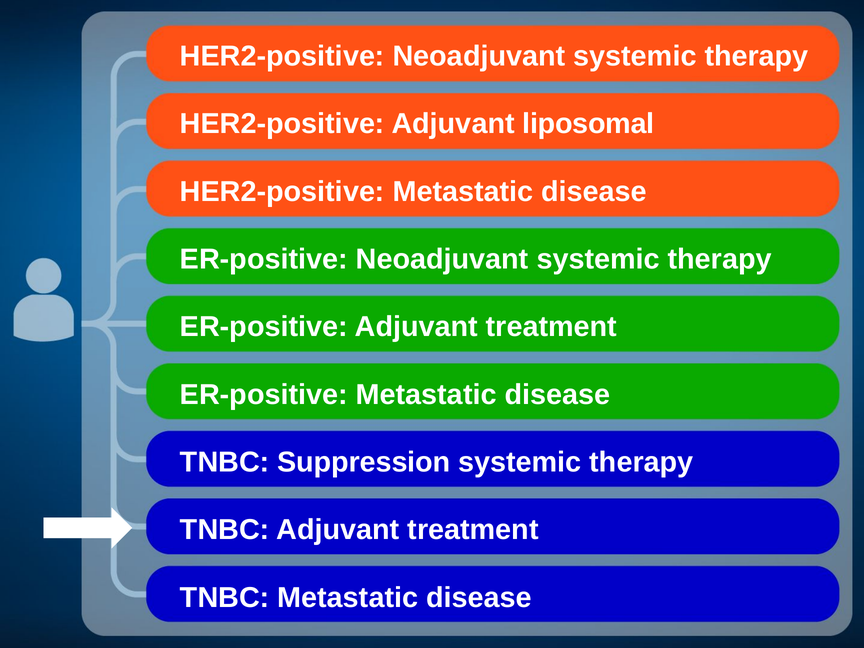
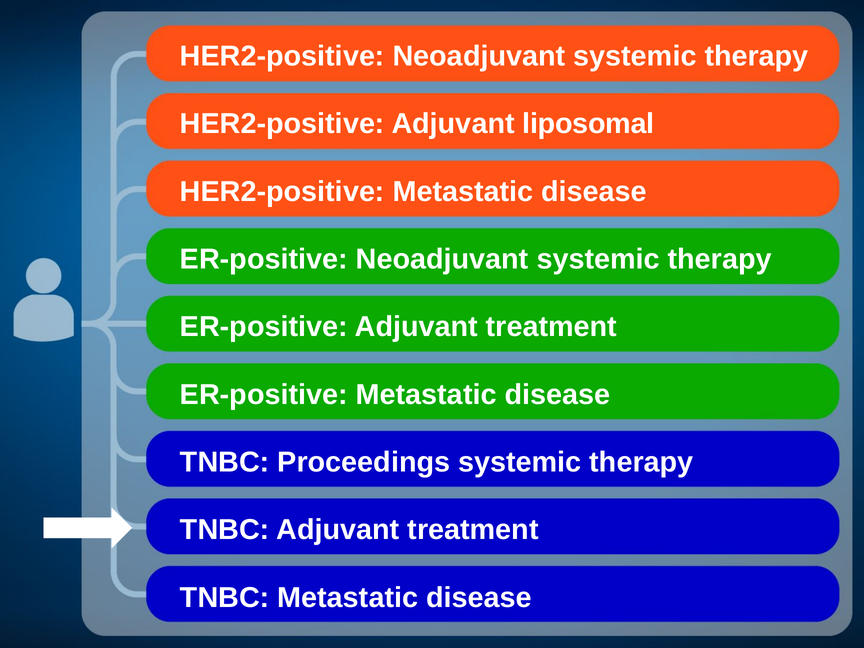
Suppression: Suppression -> Proceedings (364, 462)
